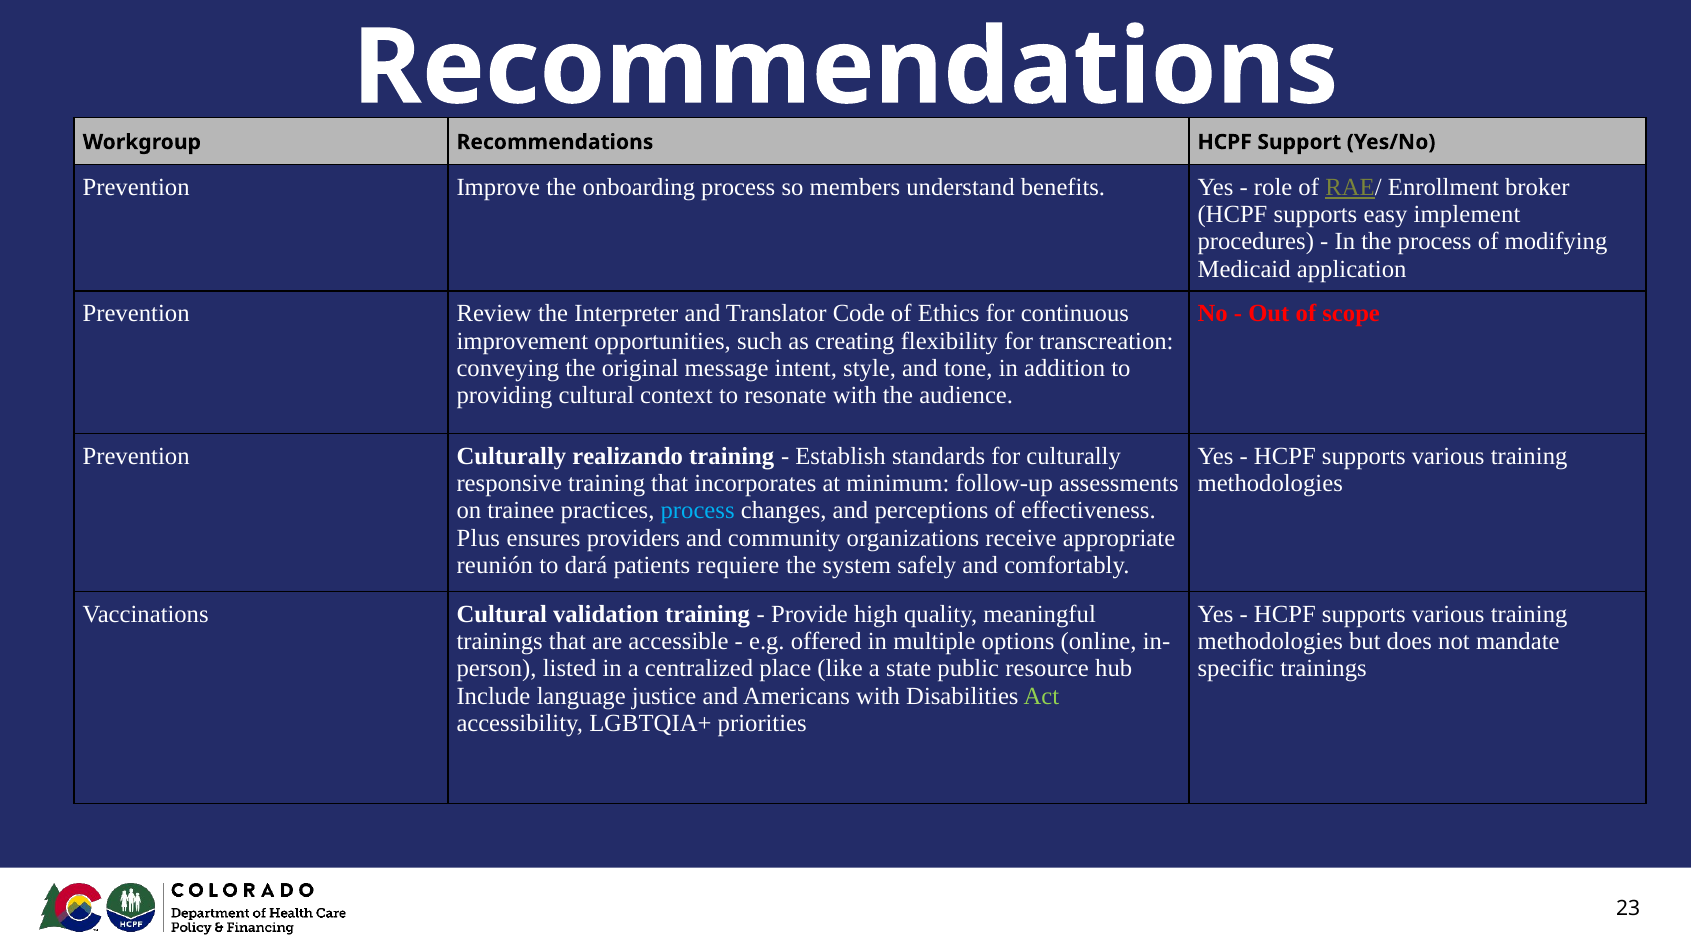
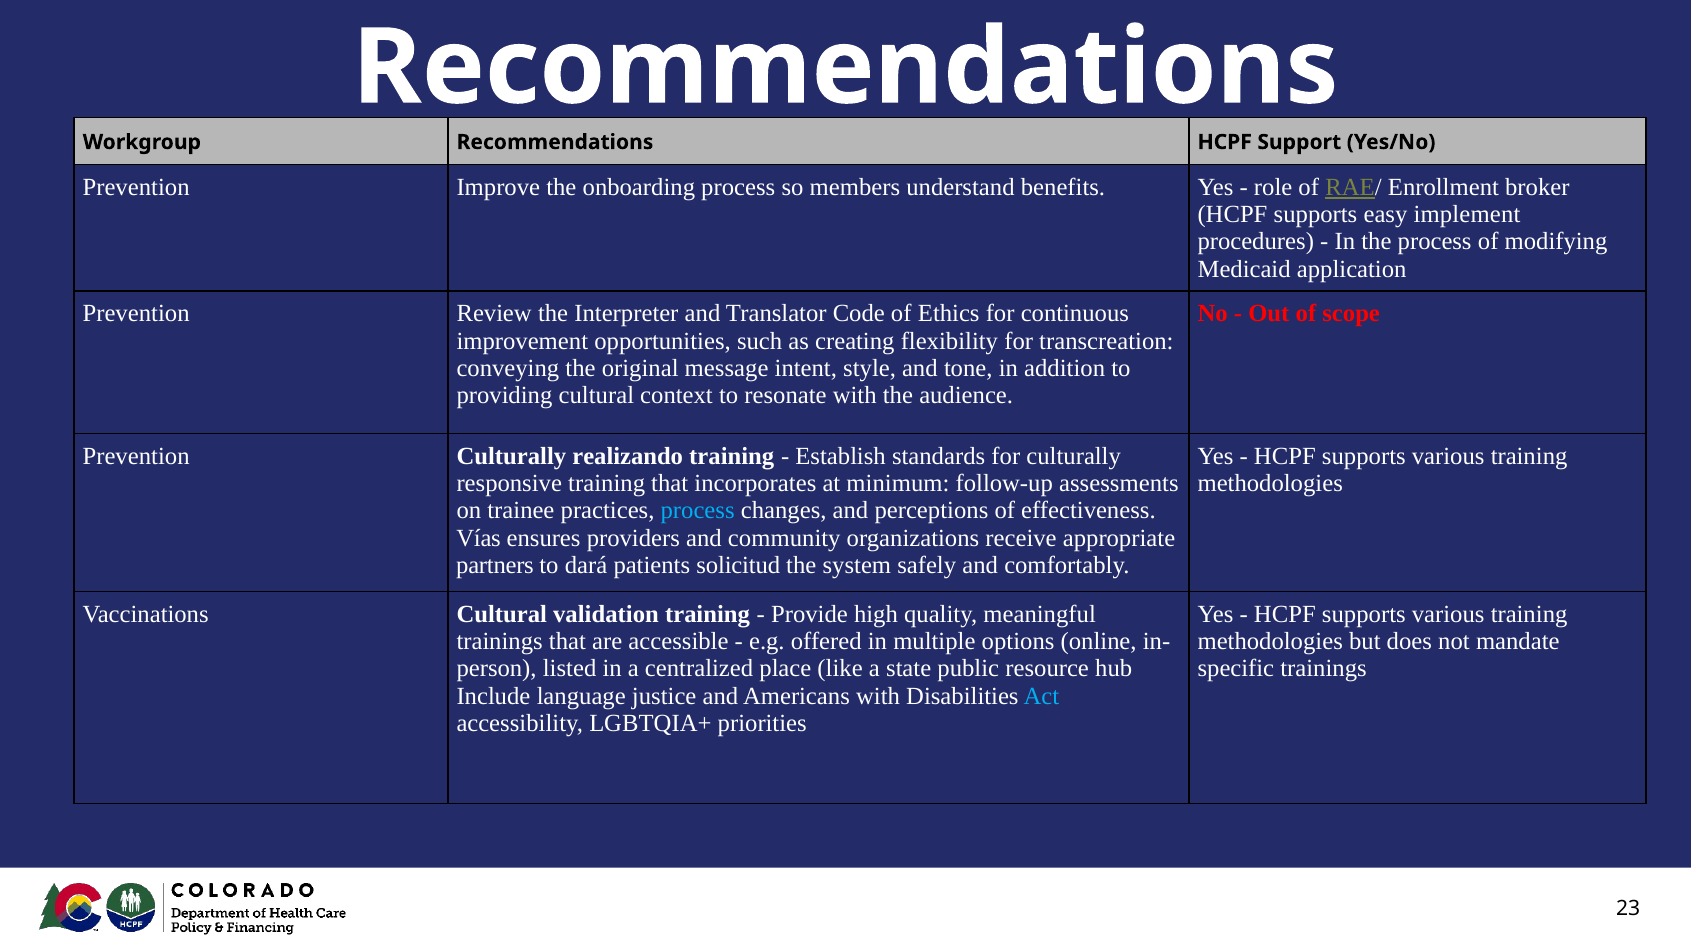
Plus: Plus -> Vías (479, 538)
reunión: reunión -> partners (495, 565)
requiere: requiere -> solicitud (738, 565)
Act colour: light green -> light blue (1041, 696)
